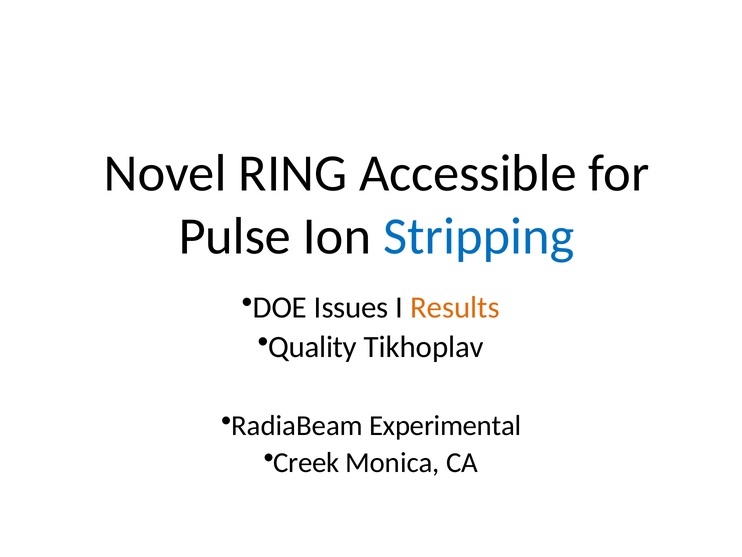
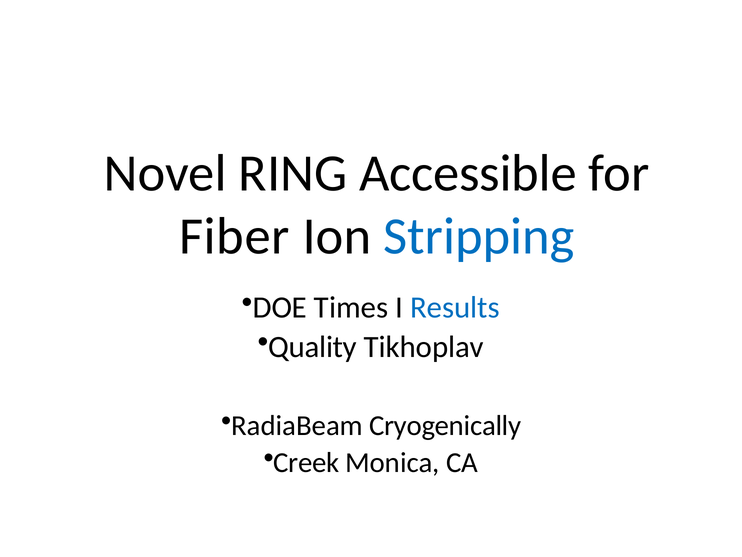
Pulse: Pulse -> Fiber (234, 236)
Issues: Issues -> Times (351, 307)
Results colour: orange -> blue (455, 307)
Experimental: Experimental -> Cryogenically (445, 425)
